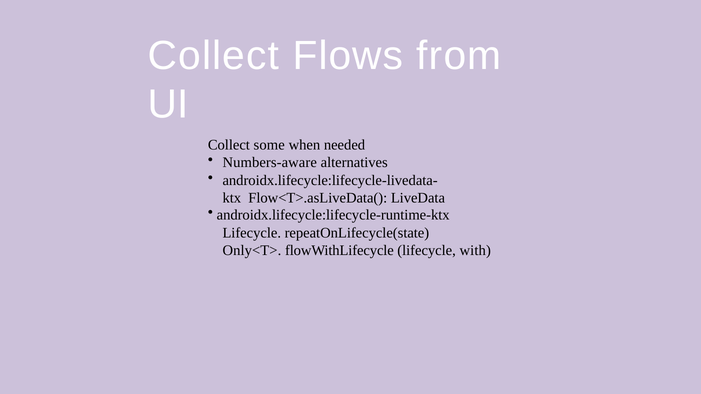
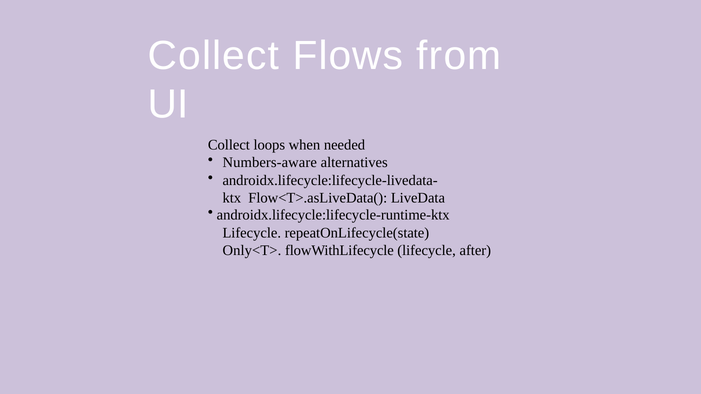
some: some -> loops (269, 145)
with: with -> after (475, 251)
